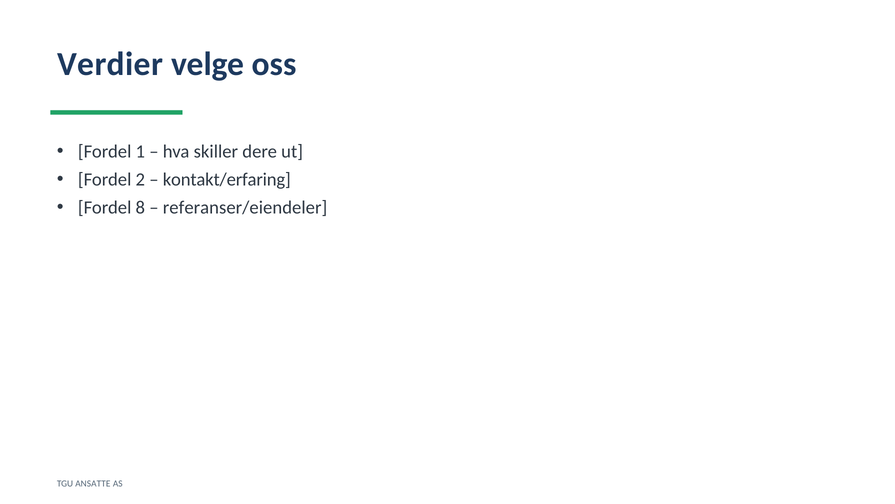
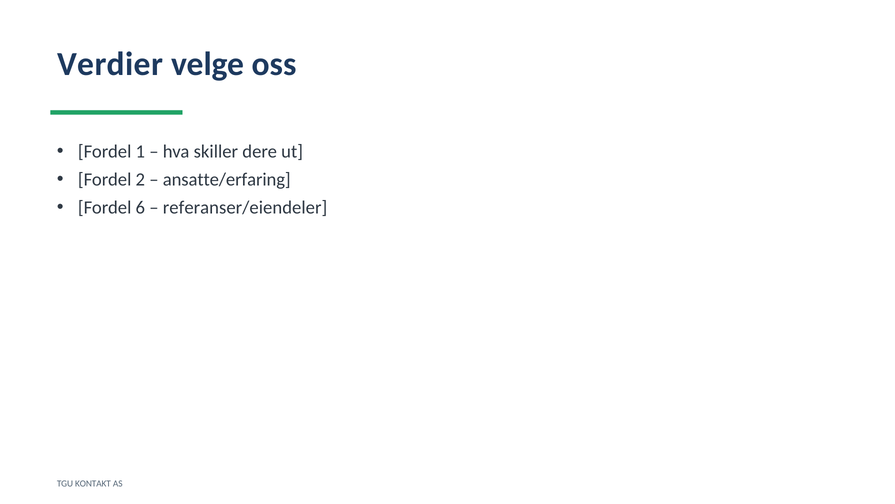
kontakt/erfaring: kontakt/erfaring -> ansatte/erfaring (227, 180)
8: 8 -> 6 (140, 208)
ANSATTE: ANSATTE -> KONTAKT (93, 483)
